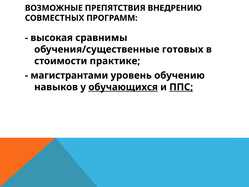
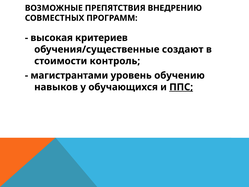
сравнимы: сравнимы -> критериев (101, 38)
готовых: готовых -> создают (183, 49)
практике: практике -> контроль (115, 61)
обучающихся underline: present -> none (123, 87)
